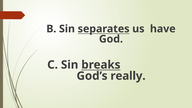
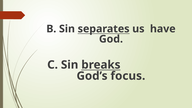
really: really -> focus (128, 76)
